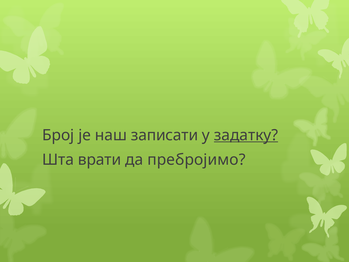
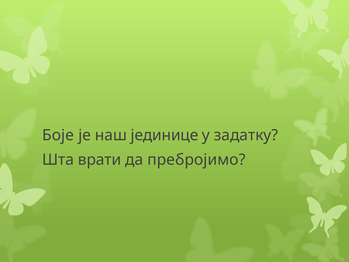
Број: Број -> Боје (58, 135)
записати: записати -> јединице (165, 135)
задатку underline: present -> none (246, 135)
